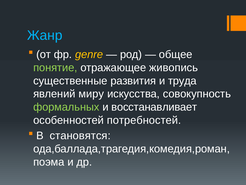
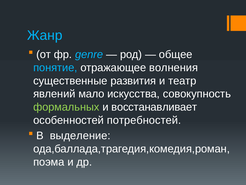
genre colour: yellow -> light blue (89, 54)
понятие colour: light green -> light blue (55, 67)
живопись: живопись -> волнения (174, 67)
труда: труда -> театр (182, 81)
миру: миру -> мало (91, 94)
становятся: становятся -> выделение (80, 135)
